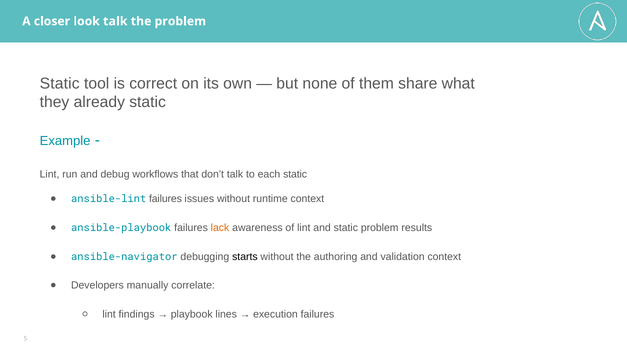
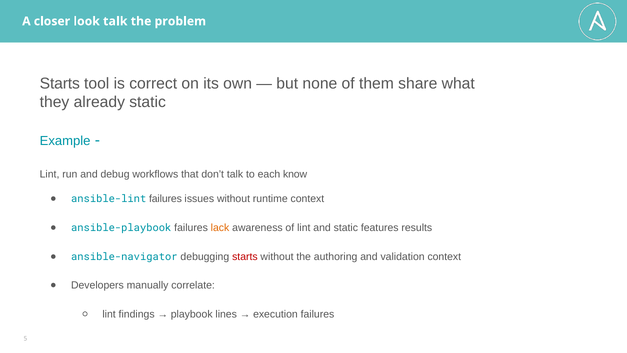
Static: Static -> Starts (60, 83)
each static: static -> know (295, 174)
static problem: problem -> features (380, 228)
starts colour: black -> red (245, 256)
